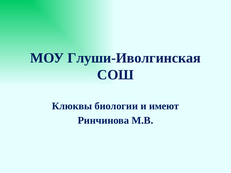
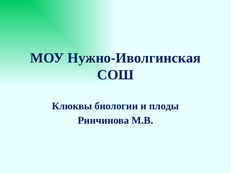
Глуши-Иволгинская: Глуши-Иволгинская -> Нужно-Иволгинская (134, 58)
имеют: имеют -> плоды (164, 106)
